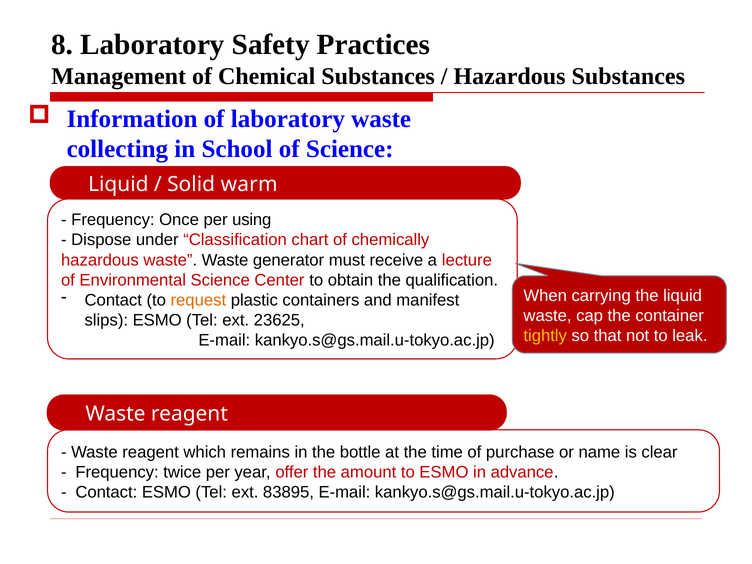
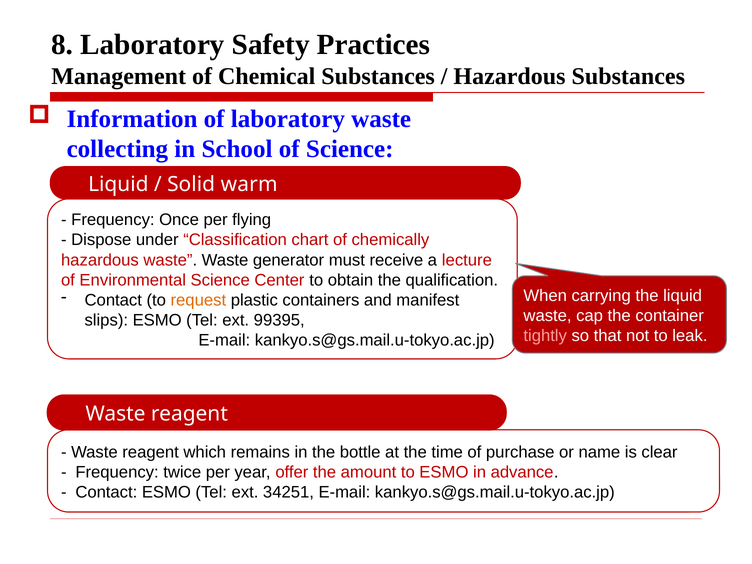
using: using -> flying (252, 220)
23625: 23625 -> 99395 (279, 320)
tightly colour: yellow -> pink (545, 336)
83895: 83895 -> 34251 (288, 492)
